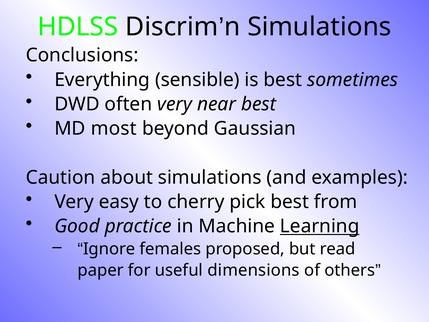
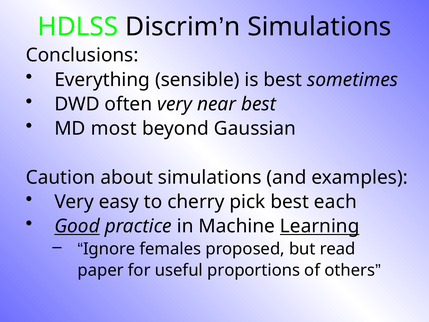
from: from -> each (335, 202)
Good underline: none -> present (77, 226)
dimensions: dimensions -> proportions (254, 270)
